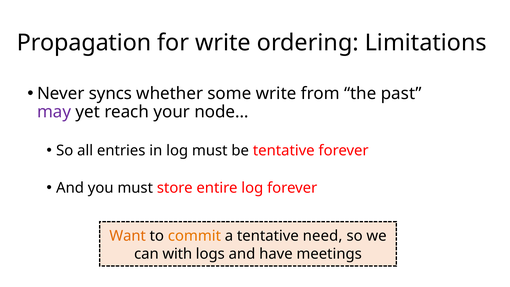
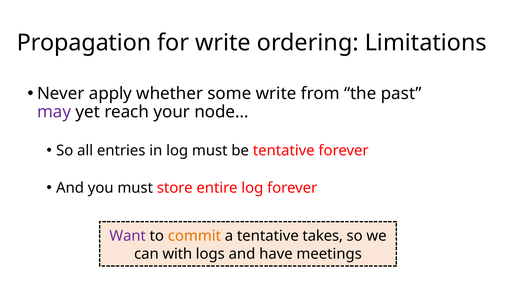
syncs: syncs -> apply (110, 94)
Want colour: orange -> purple (128, 236)
need: need -> takes (323, 236)
